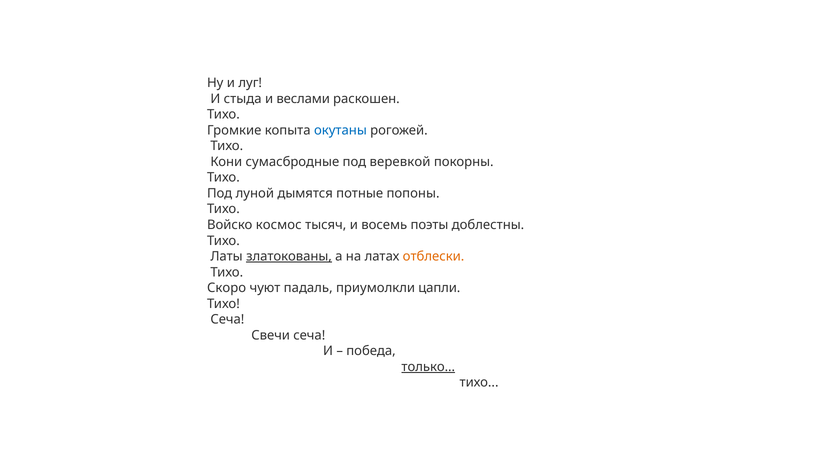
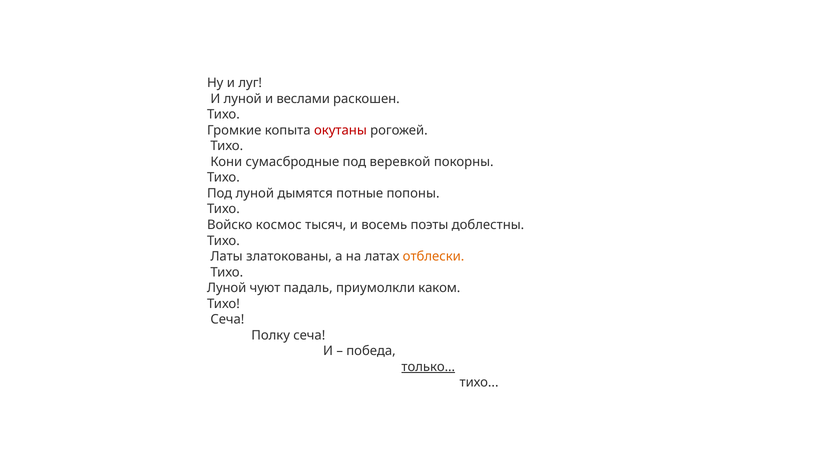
И стыда: стыда -> луной (243, 99)
окутаны colour: blue -> red (340, 130)
златокованы underline: present -> none (289, 256)
Скоро: Скоро -> Луной (227, 288)
цапли: цапли -> каком (439, 288)
Свечи: Свечи -> Полку (271, 335)
